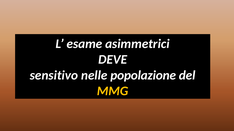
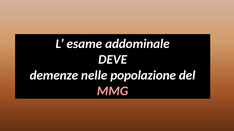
asimmetrici: asimmetrici -> addominale (137, 44)
sensitivo: sensitivo -> demenze (54, 76)
MMG colour: yellow -> pink (113, 91)
